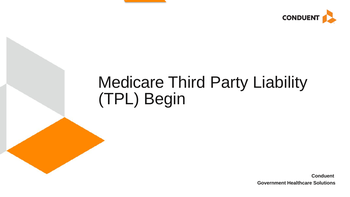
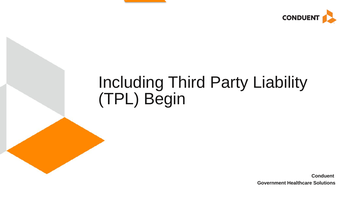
Medicare: Medicare -> Including (131, 82)
